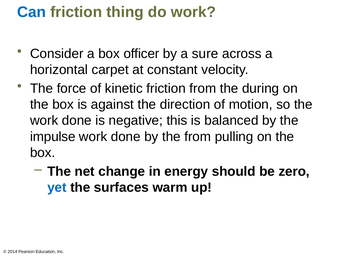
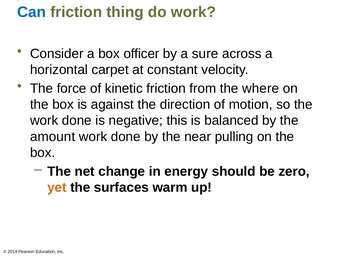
during: during -> where (261, 88)
impulse: impulse -> amount (53, 137)
the from: from -> near (198, 137)
yet colour: blue -> orange (57, 187)
